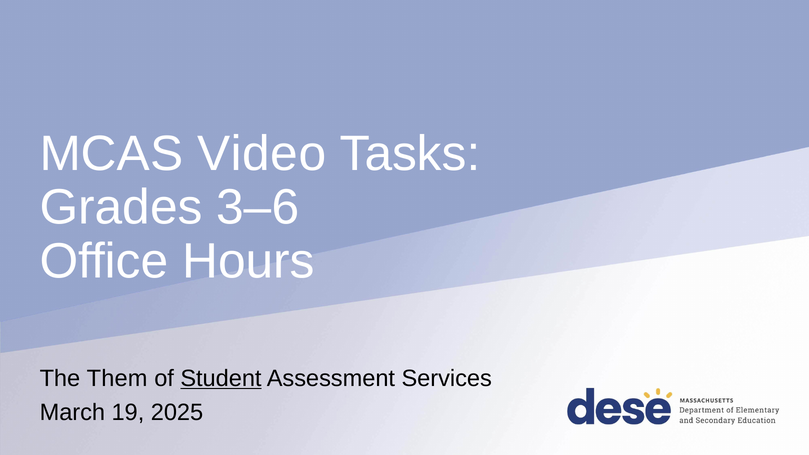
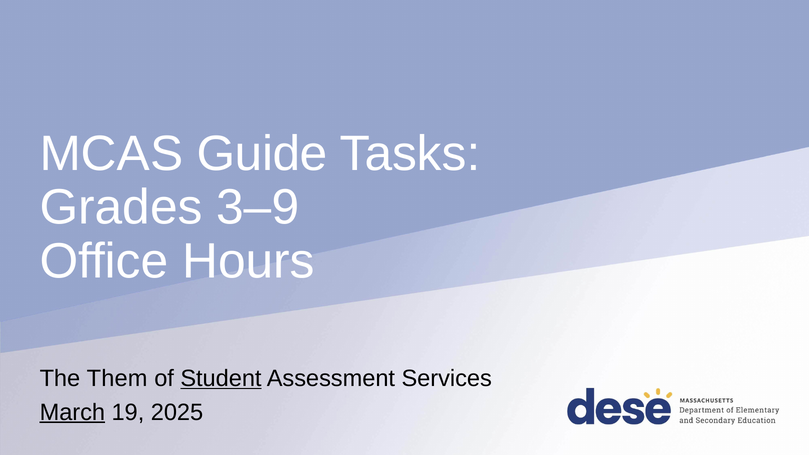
Video: Video -> Guide (262, 154)
3–6: 3–6 -> 3–9 (258, 207)
March underline: none -> present (72, 412)
